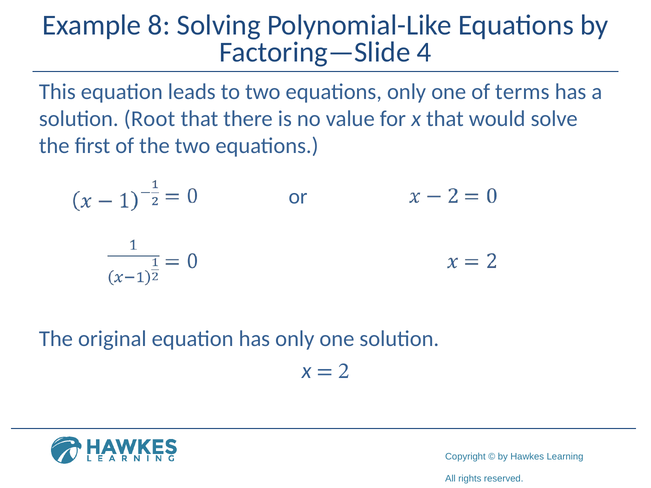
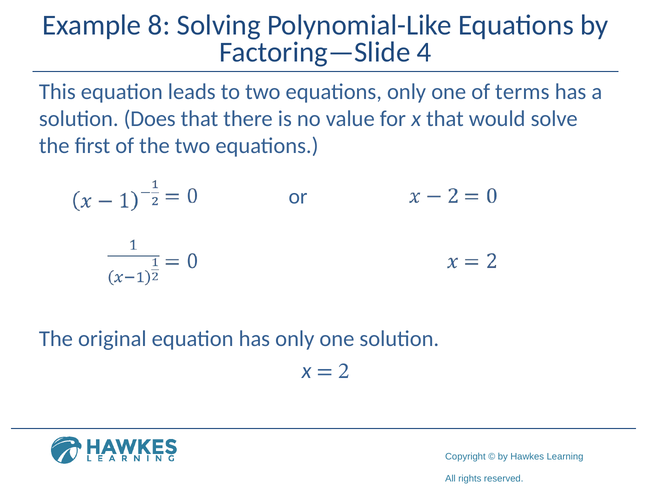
Root: Root -> Does (150, 119)
